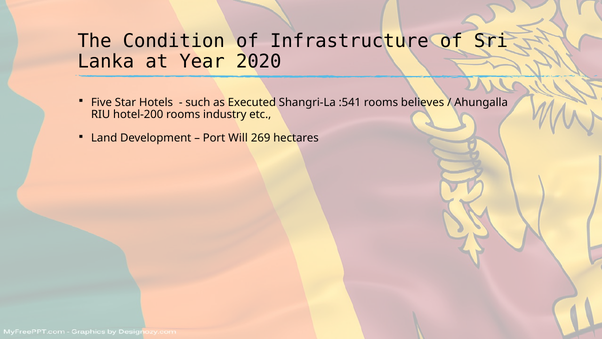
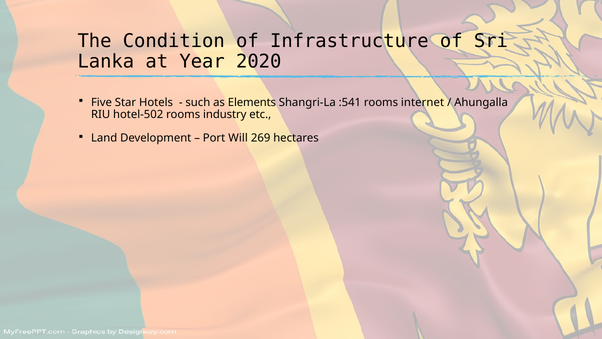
Executed: Executed -> Elements (252, 102)
believes: believes -> internet (423, 102)
hotel-200: hotel-200 -> hotel-502 (138, 115)
